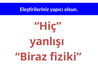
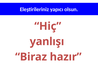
fiziki: fiziki -> hazır (66, 56)
